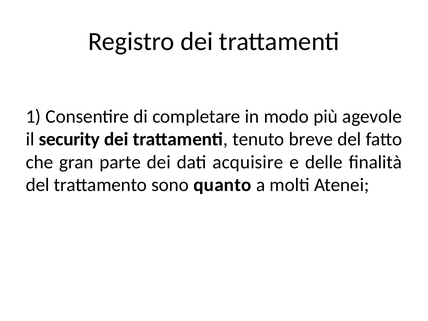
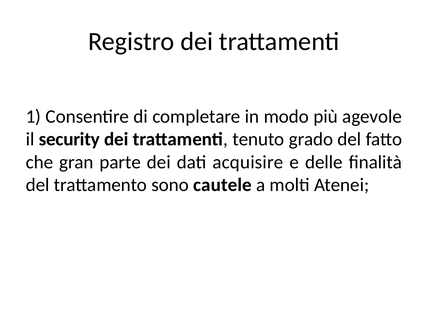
breve: breve -> grado (311, 139)
quanto: quanto -> cautele (223, 185)
